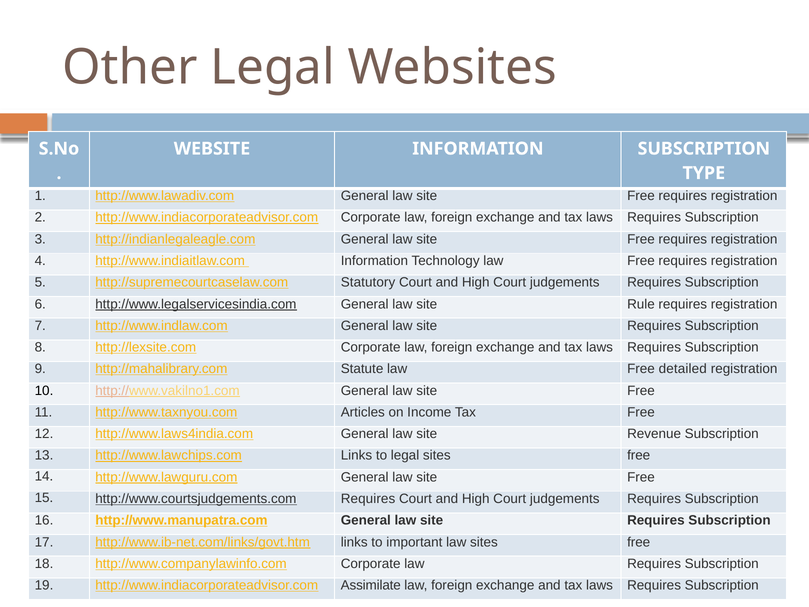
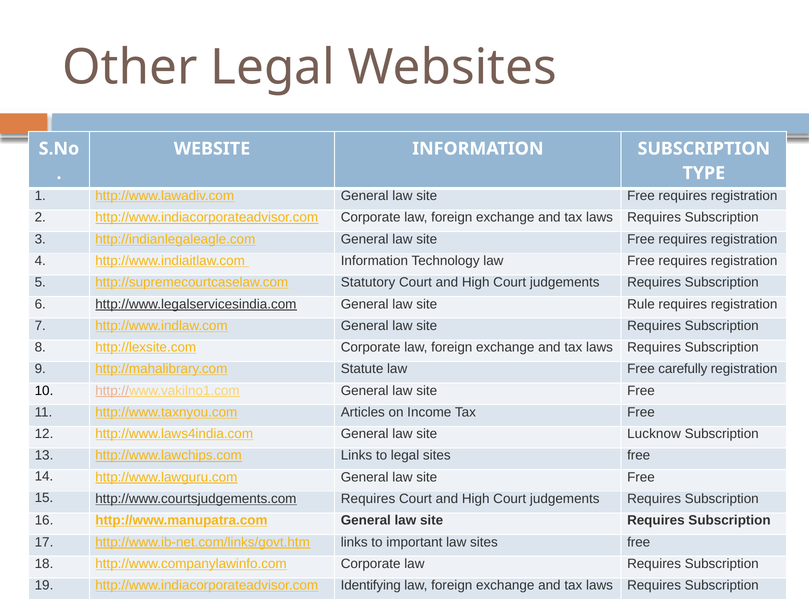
detailed: detailed -> carefully (683, 369)
Revenue: Revenue -> Lucknow (654, 434)
Assimilate: Assimilate -> Identifying (371, 585)
